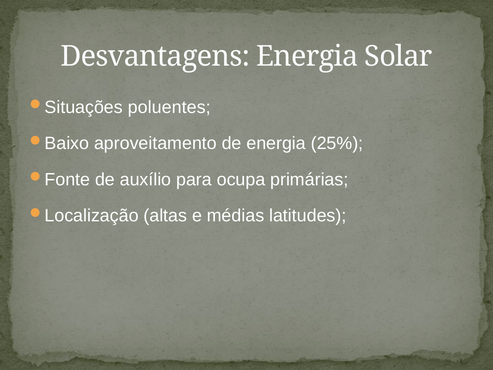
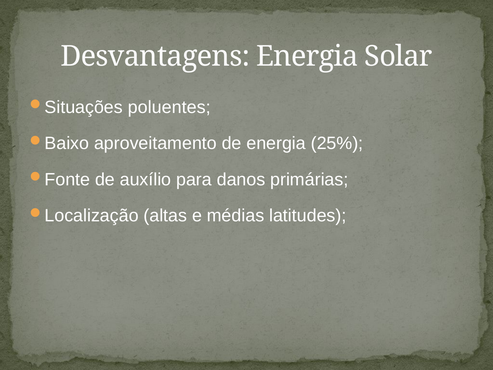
ocupa: ocupa -> danos (241, 179)
